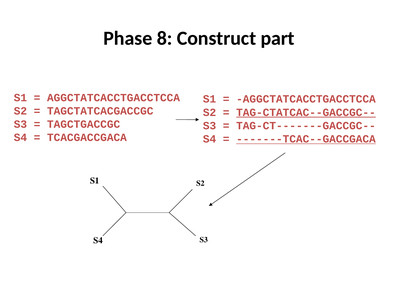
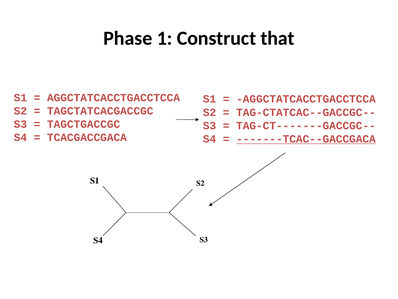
8: 8 -> 1 (165, 38)
part: part -> that (278, 38)
TAG-CTATCAC--GACCGC-- underline: present -> none (306, 112)
